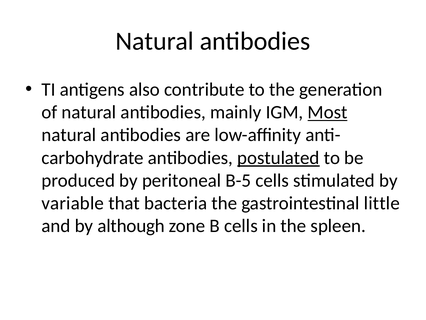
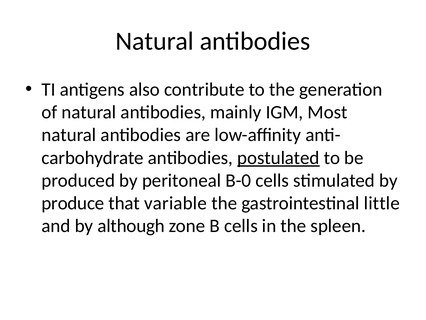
Most underline: present -> none (328, 112)
B-5: B-5 -> B-0 (238, 180)
variable: variable -> produce (73, 203)
bacteria: bacteria -> variable (176, 203)
